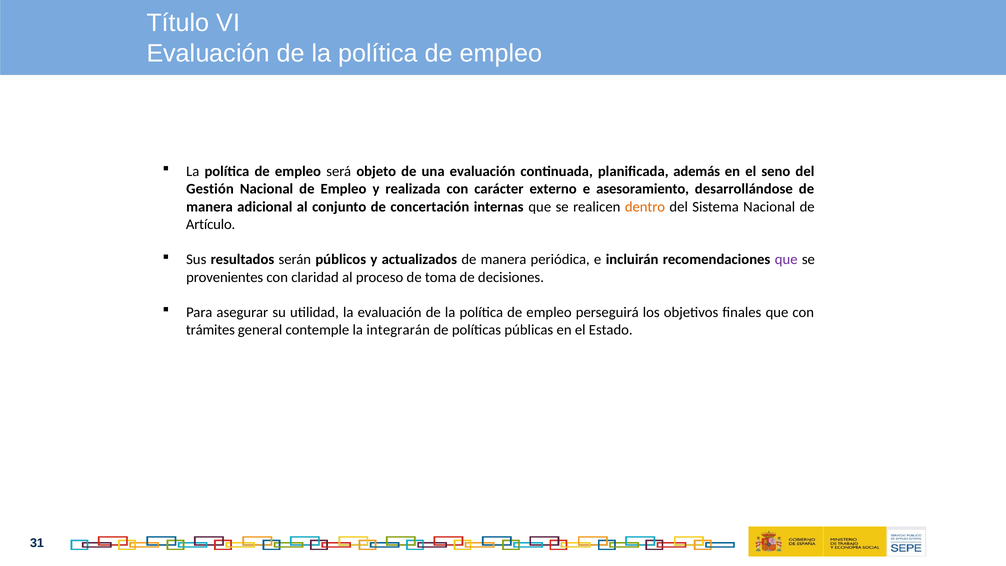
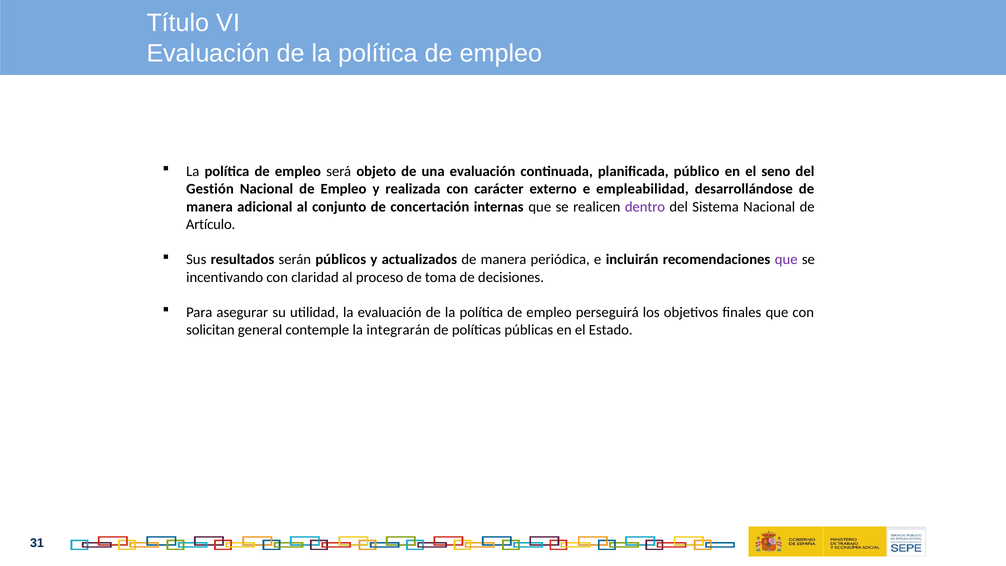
además: además -> público (697, 171)
asesoramiento: asesoramiento -> empleabilidad (642, 189)
dentro colour: orange -> purple (645, 207)
provenientes: provenientes -> incentivando (225, 277)
trámites: trámites -> solicitan (210, 330)
